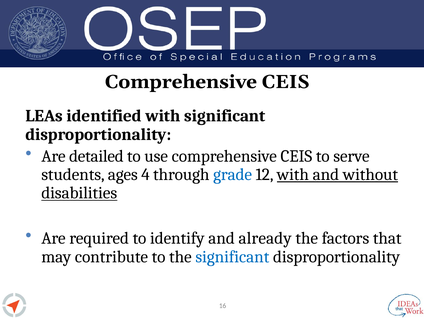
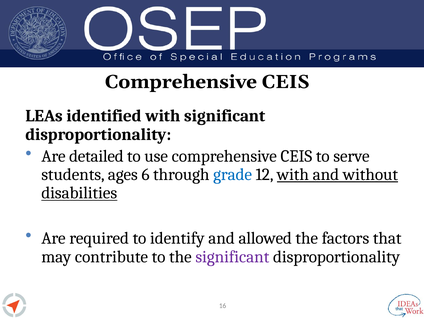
4: 4 -> 6 (146, 175)
already: already -> allowed (265, 238)
significant colour: blue -> purple (232, 257)
